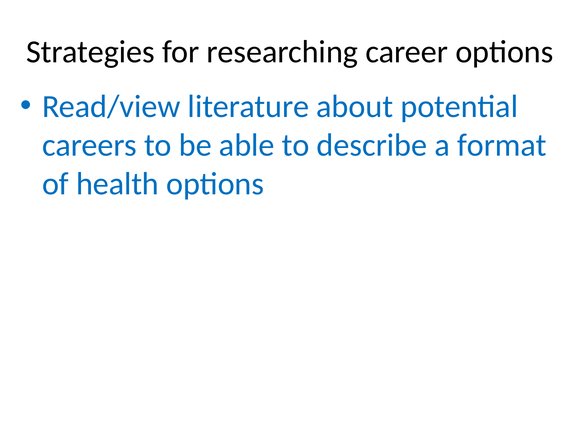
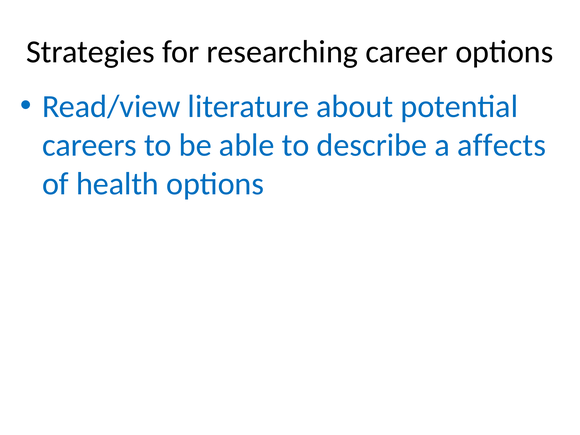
format: format -> affects (502, 145)
